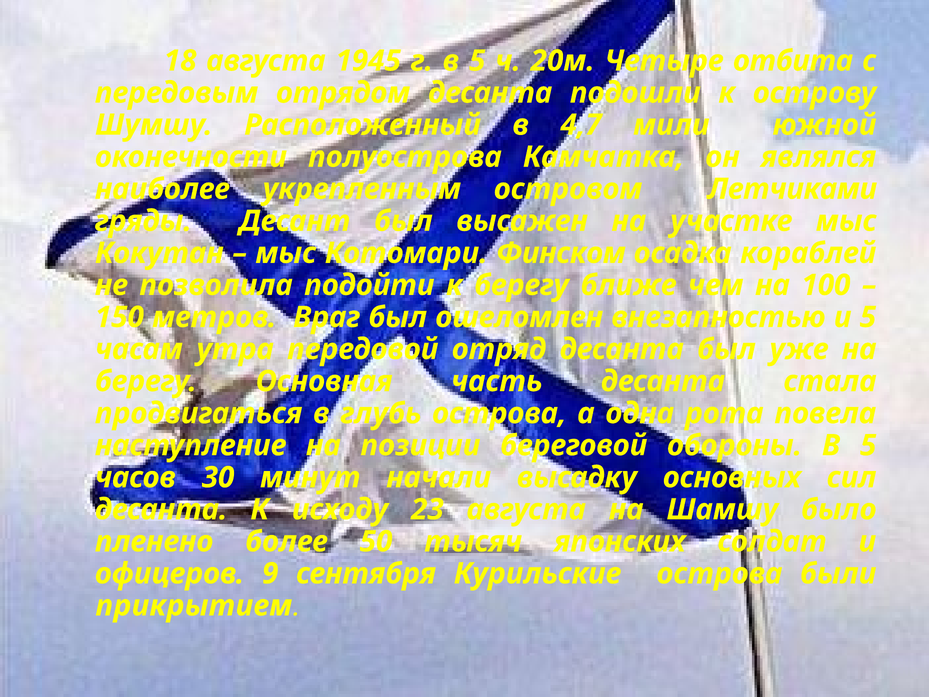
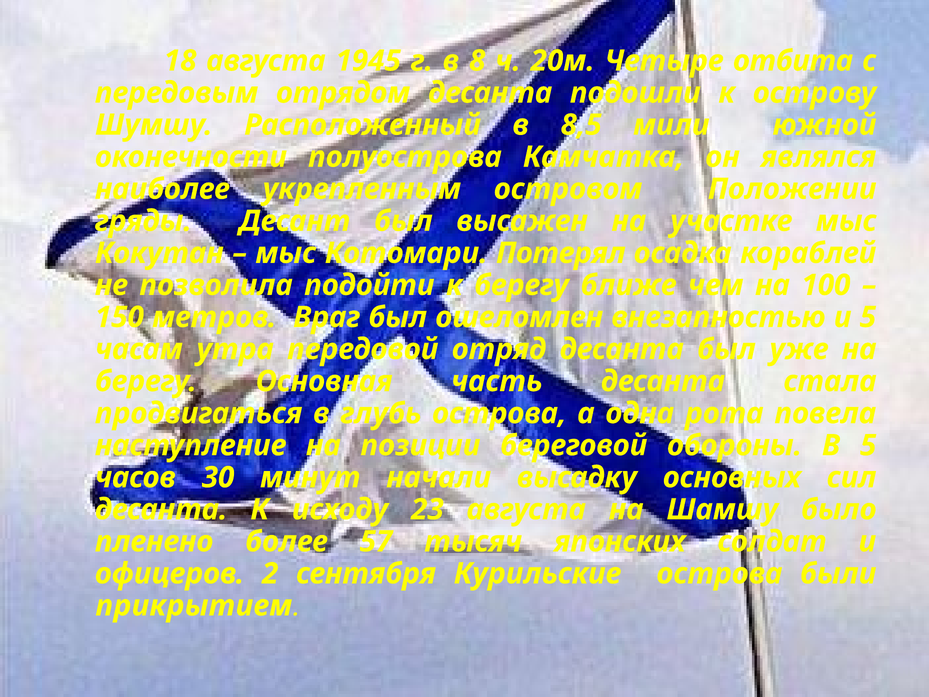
г в 5: 5 -> 8 (477, 61)
4,7: 4,7 -> 8,5 (581, 125)
Летчиками: Летчиками -> Положении (792, 189)
Финском: Финском -> Потерял (561, 253)
50: 50 -> 57 (376, 541)
9: 9 -> 2 (270, 573)
